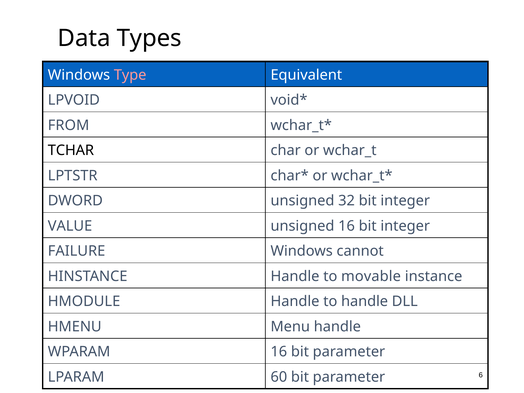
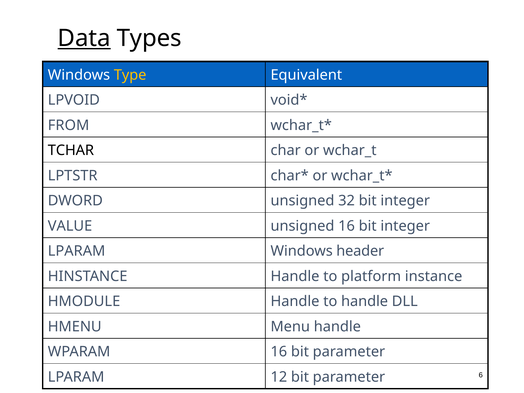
Data underline: none -> present (84, 38)
Type colour: pink -> yellow (130, 75)
FAILURE: FAILURE -> LPARAM (77, 251)
cannot: cannot -> header (360, 251)
movable: movable -> platform (371, 276)
60: 60 -> 12 (279, 377)
